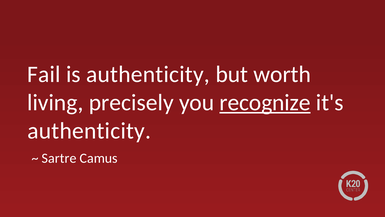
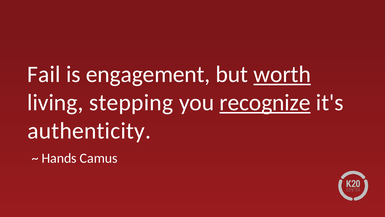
is authenticity: authenticity -> engagement (148, 74)
worth underline: none -> present (282, 74)
precisely: precisely -> stepping (131, 102)
Sartre: Sartre -> Hands (59, 158)
